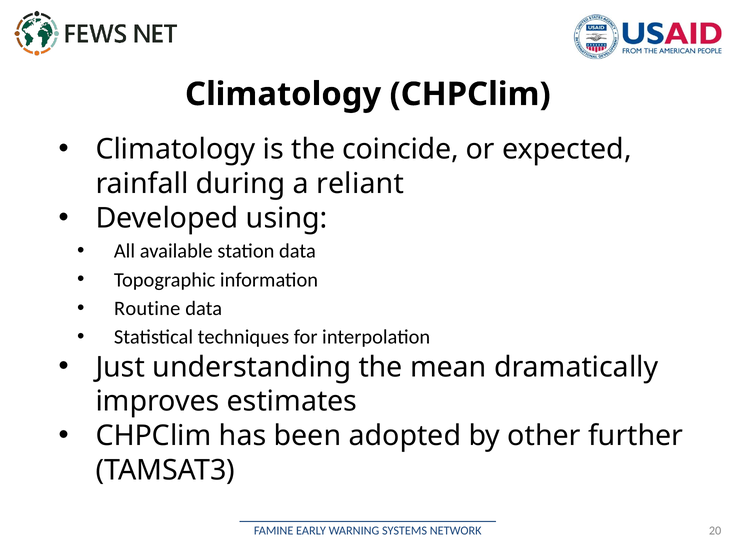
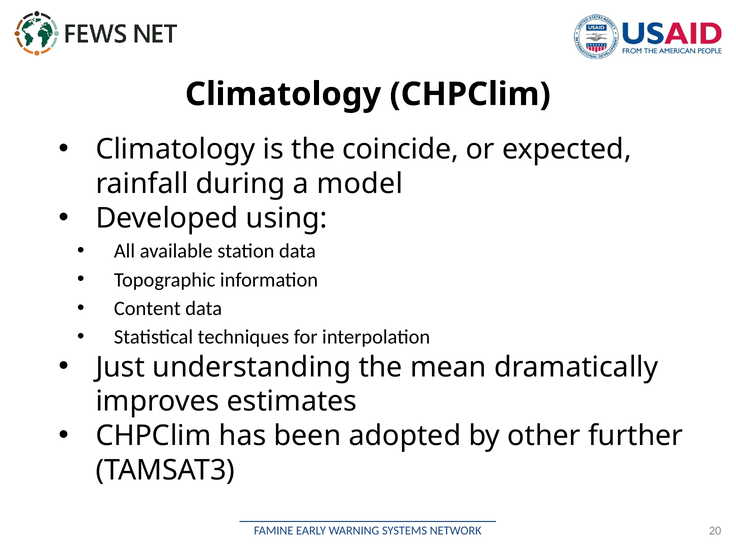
reliant: reliant -> model (360, 184)
Routine: Routine -> Content (147, 308)
